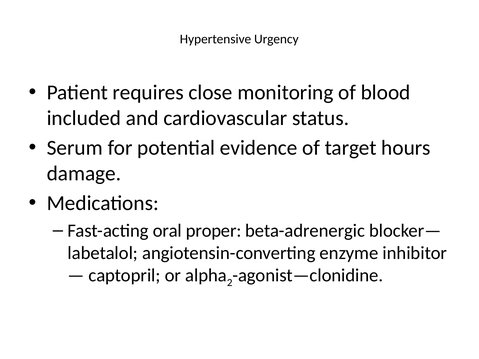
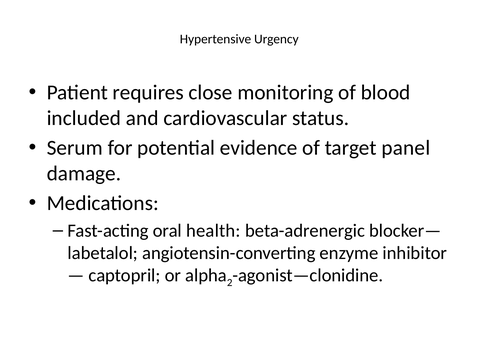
hours: hours -> panel (406, 148)
proper: proper -> health (213, 231)
